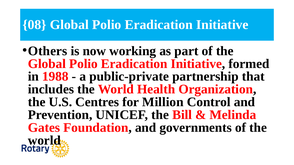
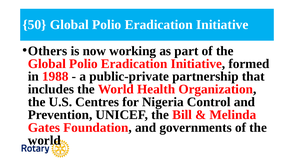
08: 08 -> 50 (34, 25)
Million: Million -> Nigeria (163, 102)
